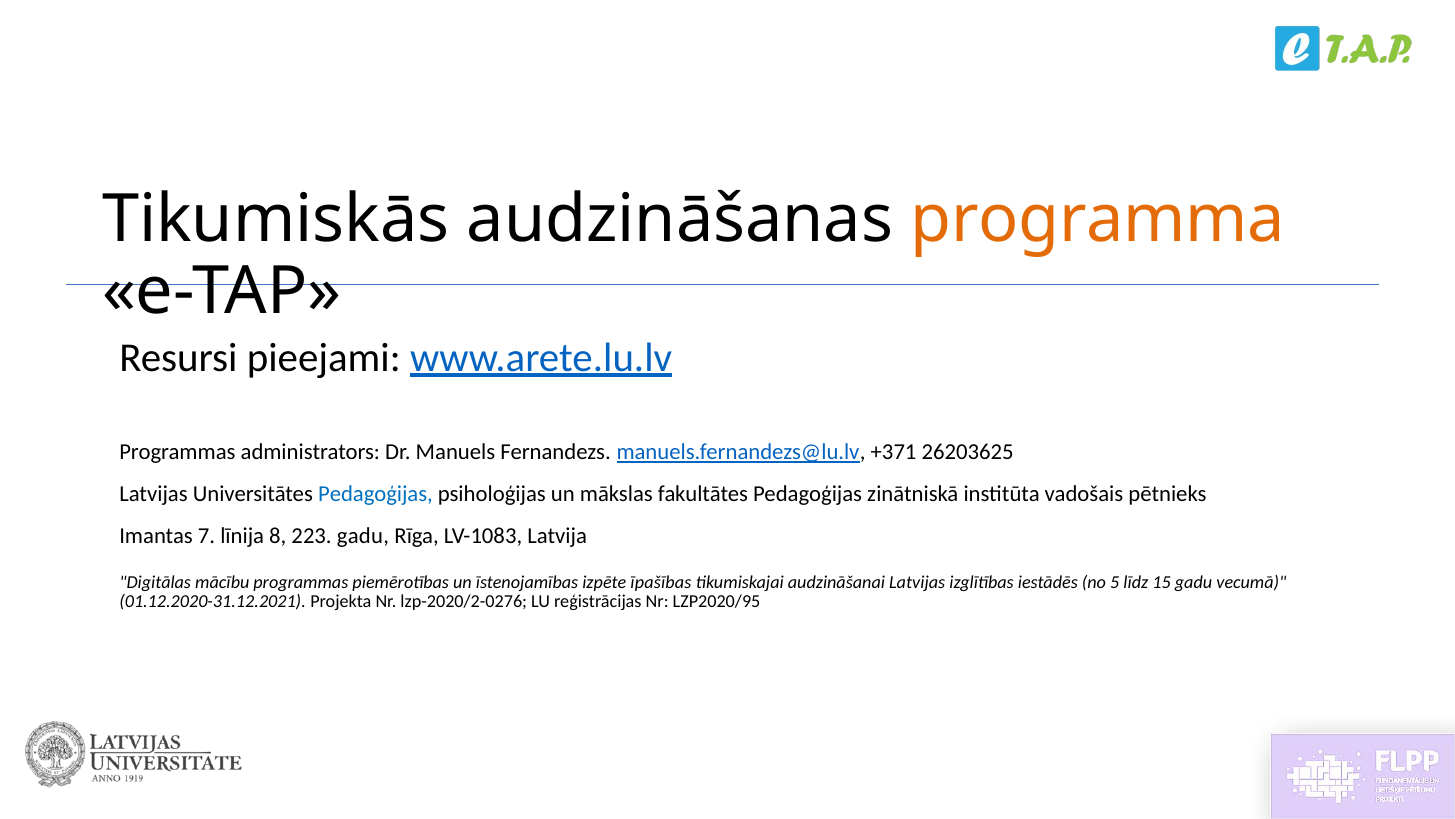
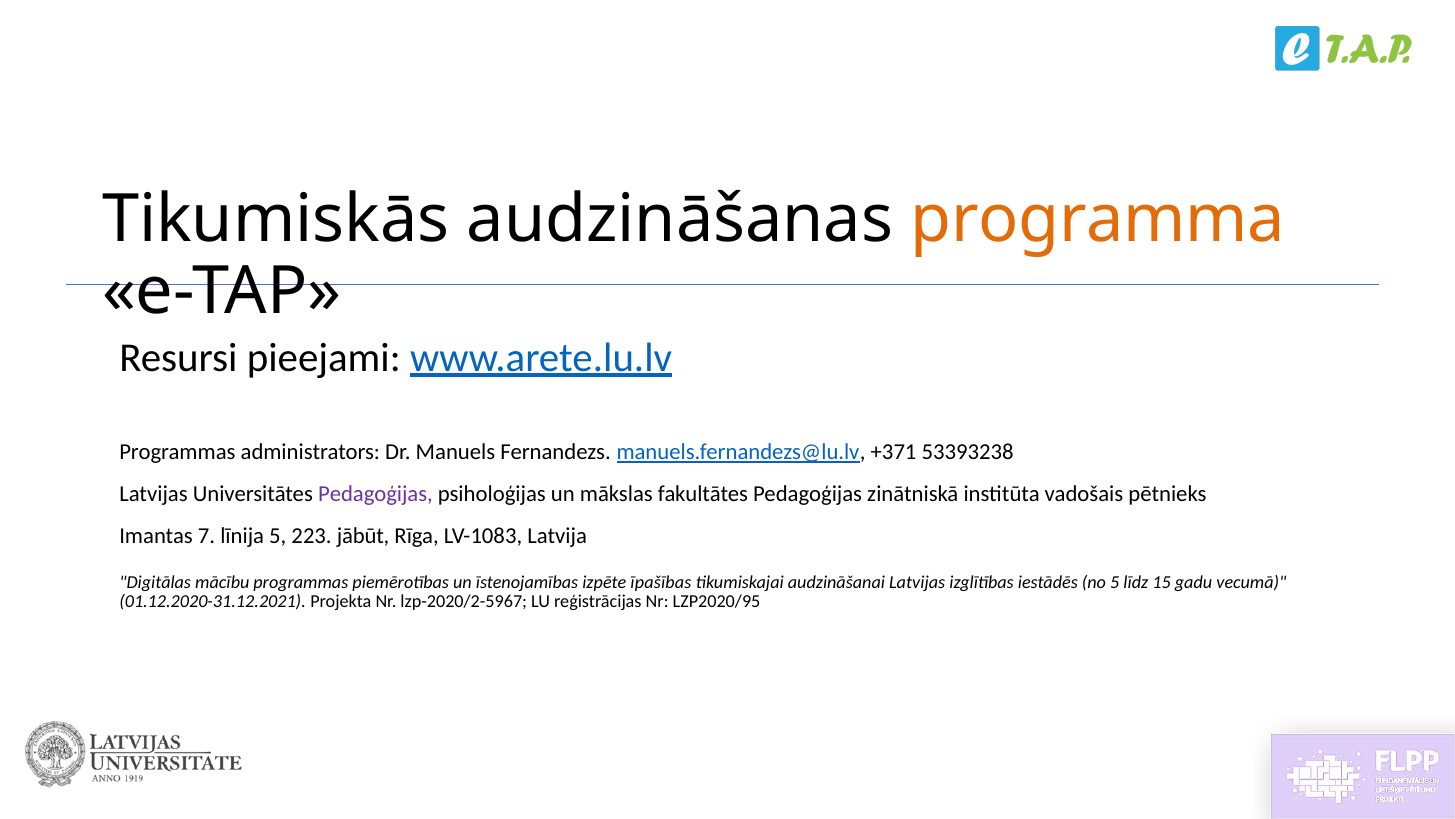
26203625: 26203625 -> 53393238 (968, 452)
Pedagoģijas colour: blue -> purple (375, 494)
līnija 8: 8 -> 5 (278, 536)
223 gadu: gadu -> jābūt (363, 536)
lzp-2020/2-0276: lzp-2020/2-0276 -> lzp-2020/2-5967 (464, 602)
